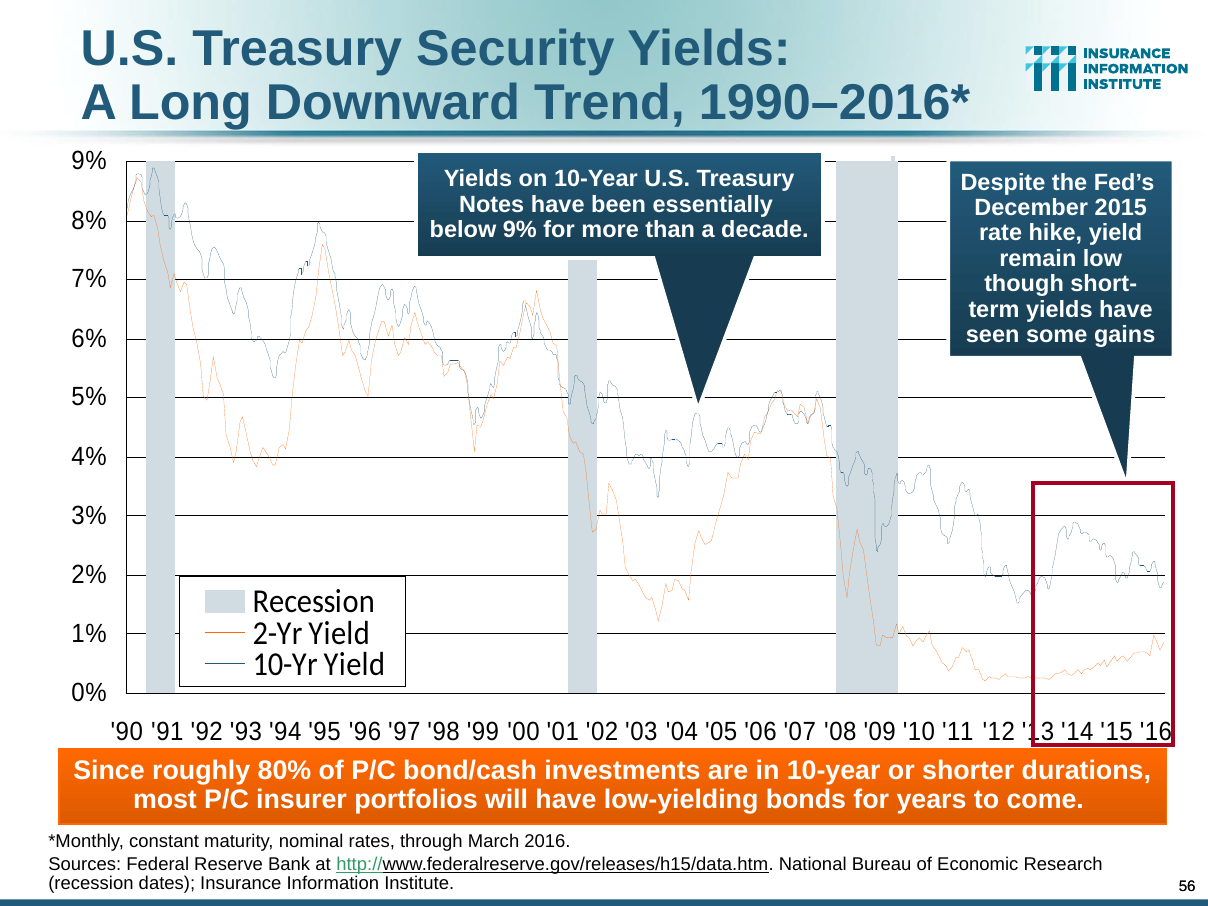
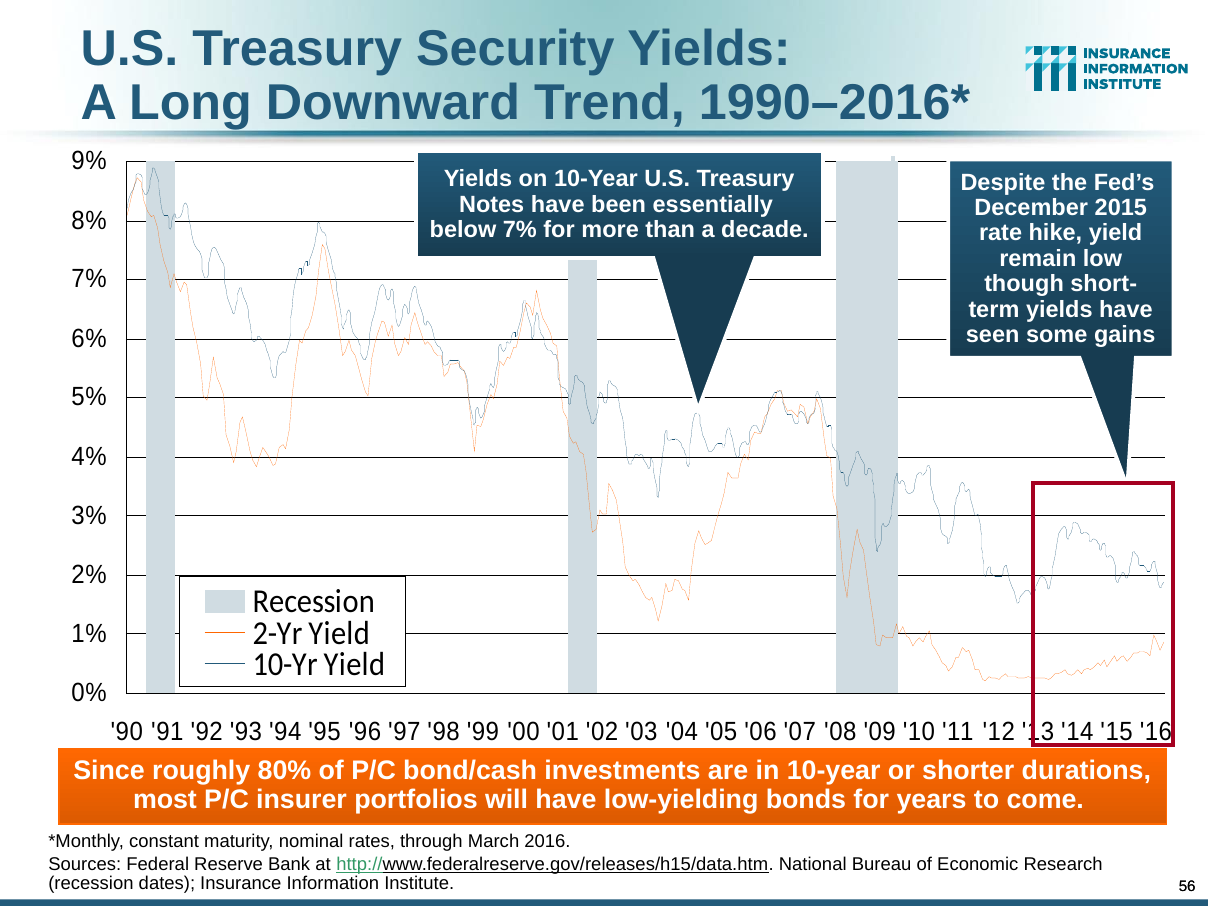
below 9%: 9% -> 7% (520, 230)
